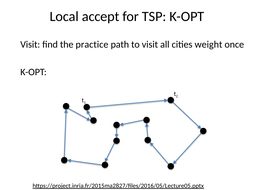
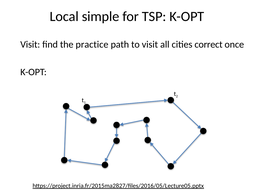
accept: accept -> simple (101, 17)
weight: weight -> correct (209, 45)
